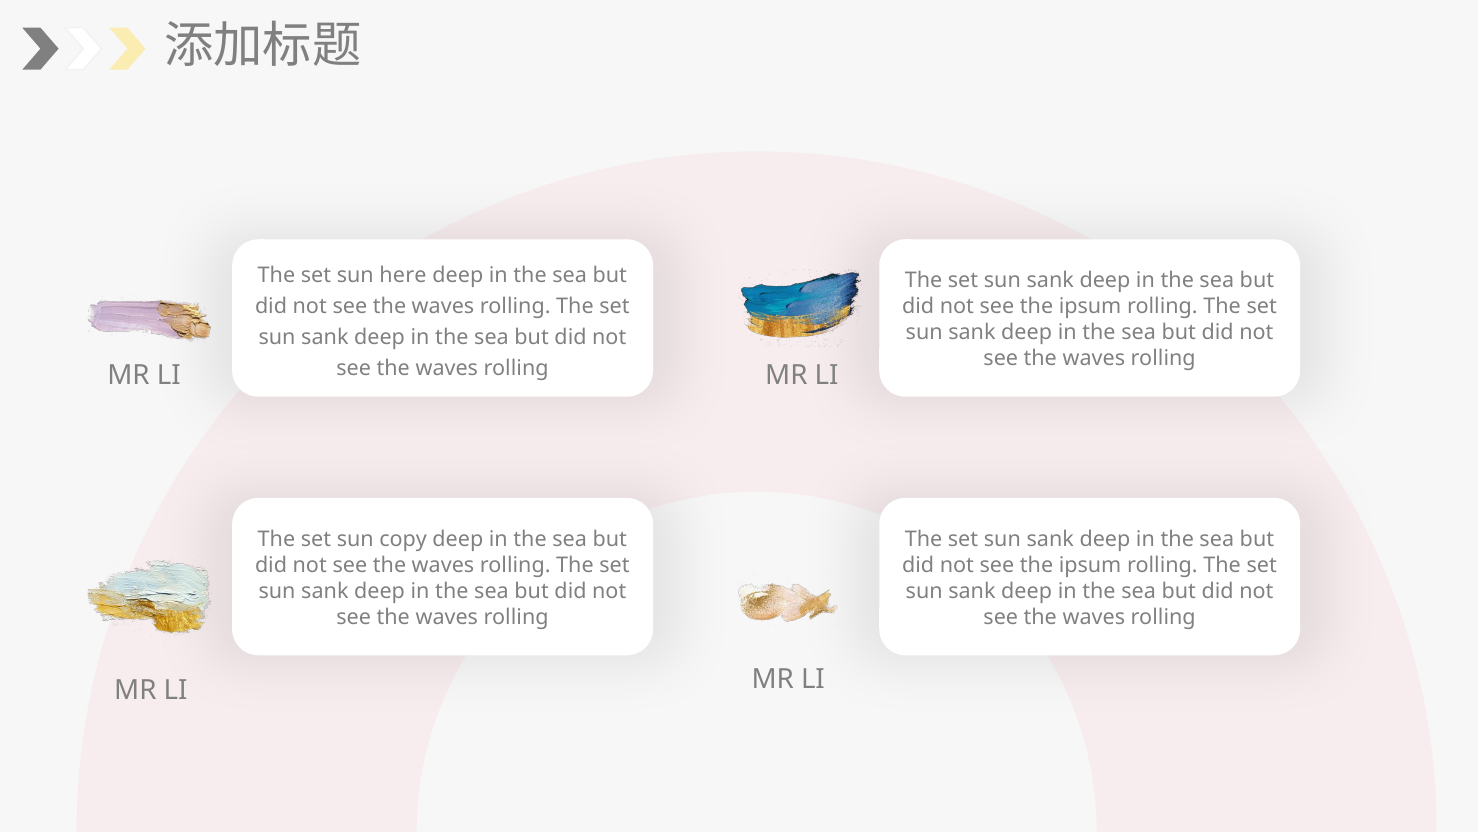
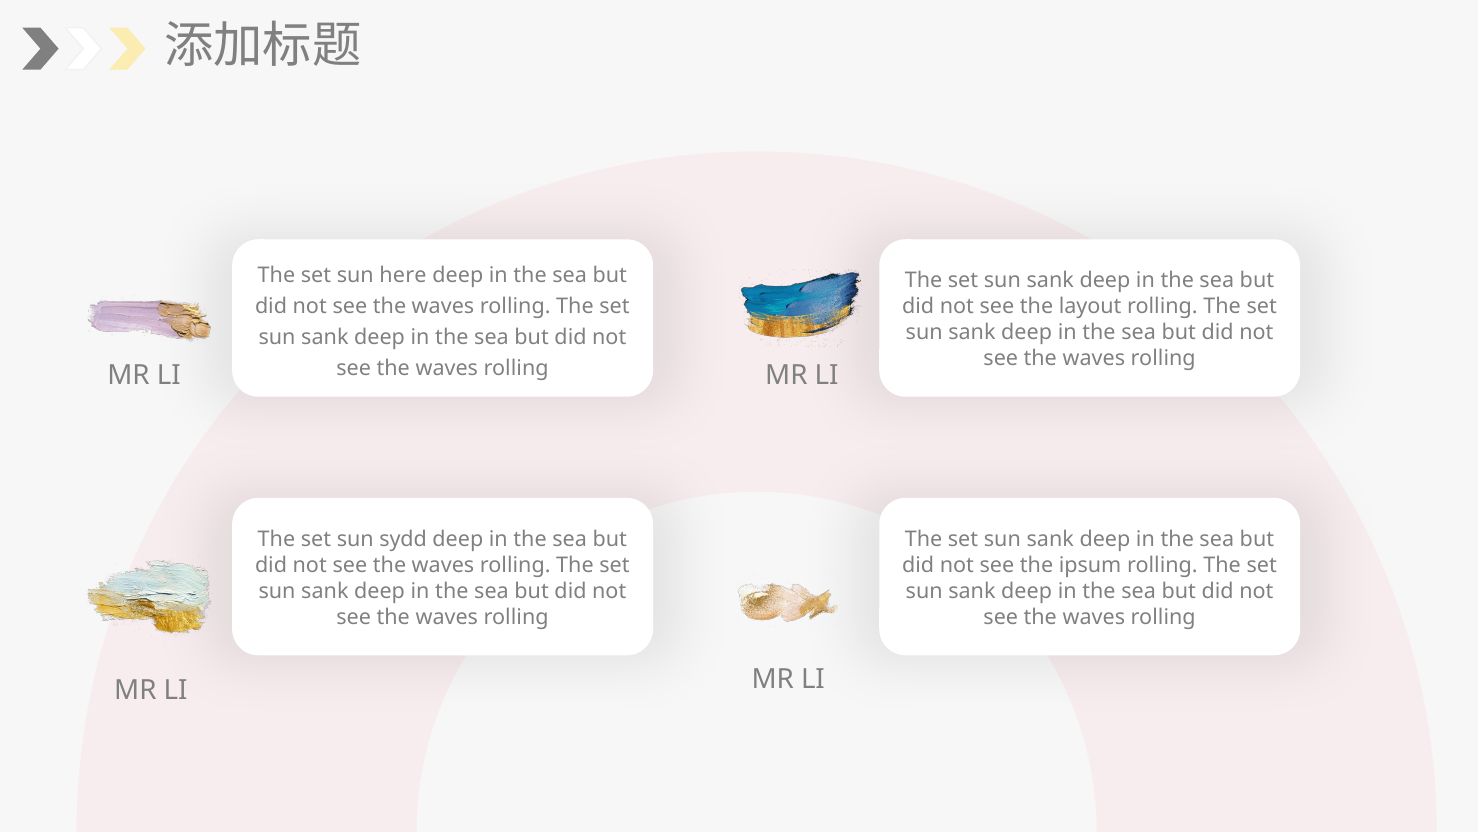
ipsum: ipsum -> layout (1090, 306)
copy: copy -> sydd (403, 539)
